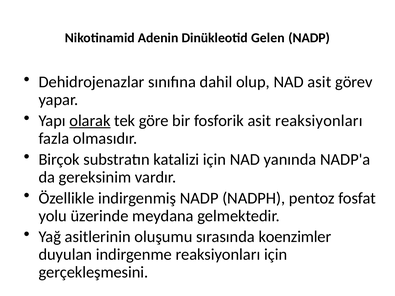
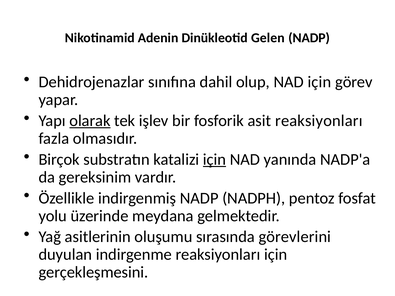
NAD asit: asit -> için (319, 82)
göre: göre -> işlev (154, 121)
için underline: none -> present (215, 160)
koenzimler: koenzimler -> görevlerini (295, 237)
